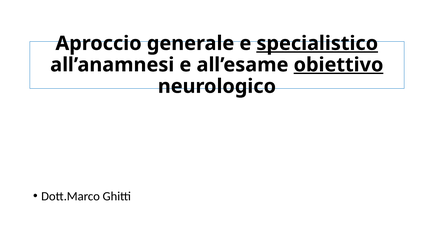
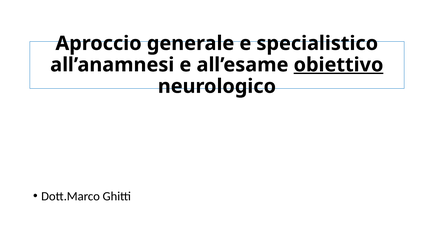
specialistico underline: present -> none (317, 43)
